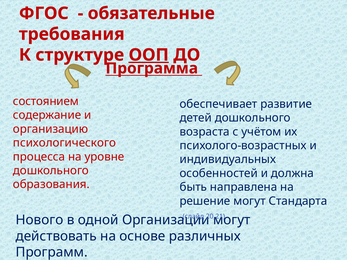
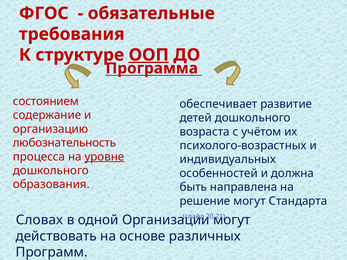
психологического: психологического -> любознательность (65, 143)
уровне underline: none -> present (104, 157)
Нового: Нового -> Словах (39, 220)
